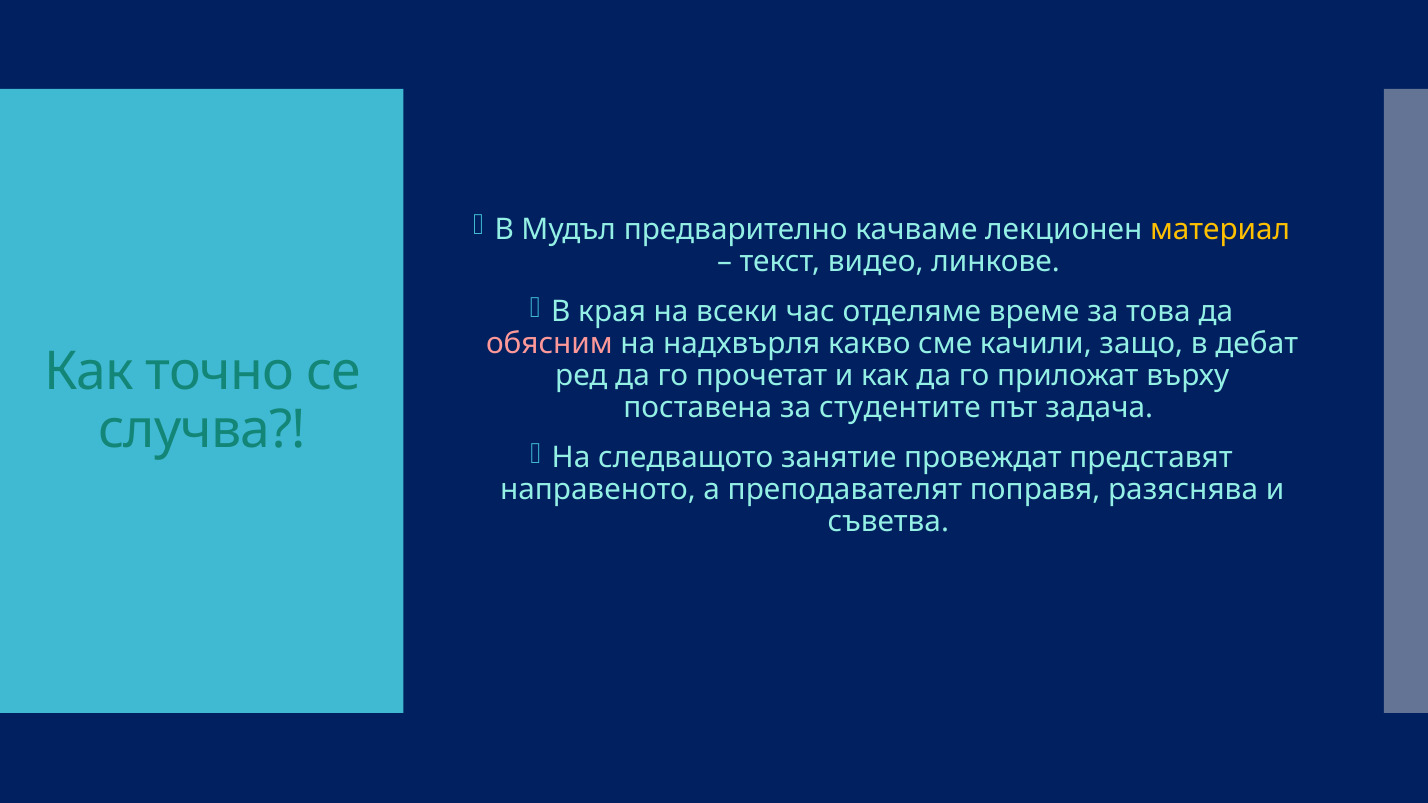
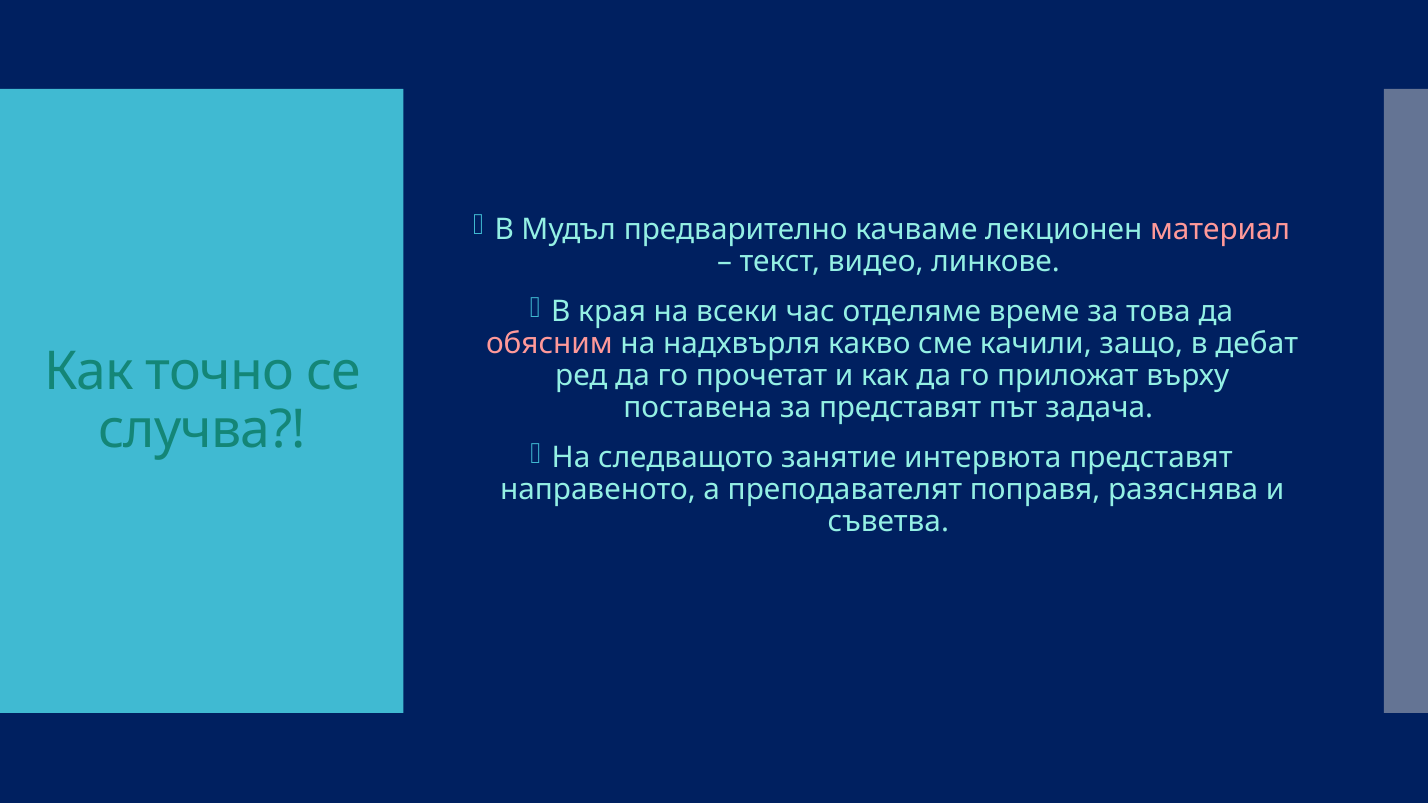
материал colour: yellow -> pink (1220, 230)
за студентите: студентите -> представят (900, 408)
провеждат: провеждат -> интервюта (983, 458)
